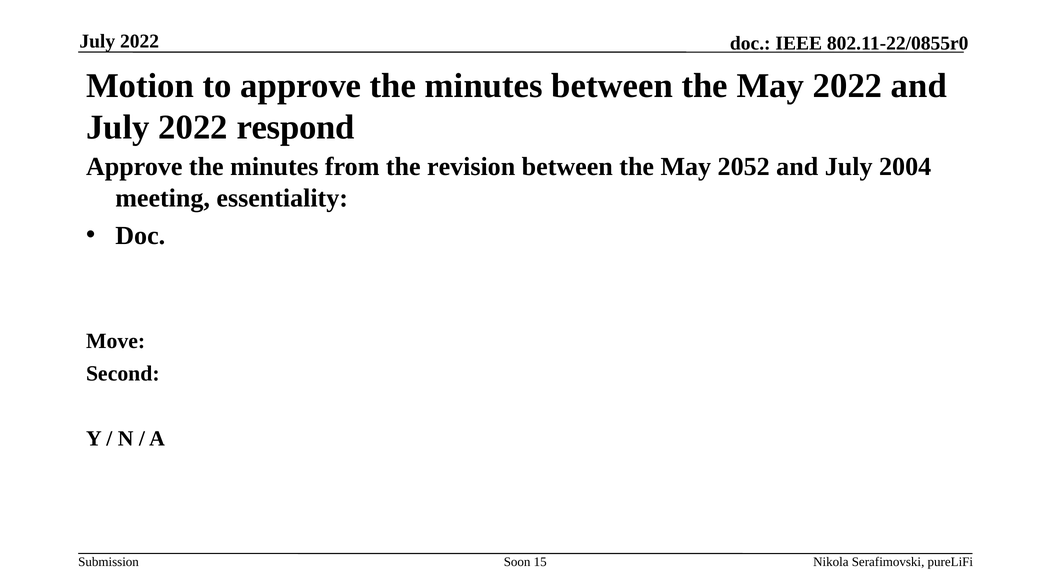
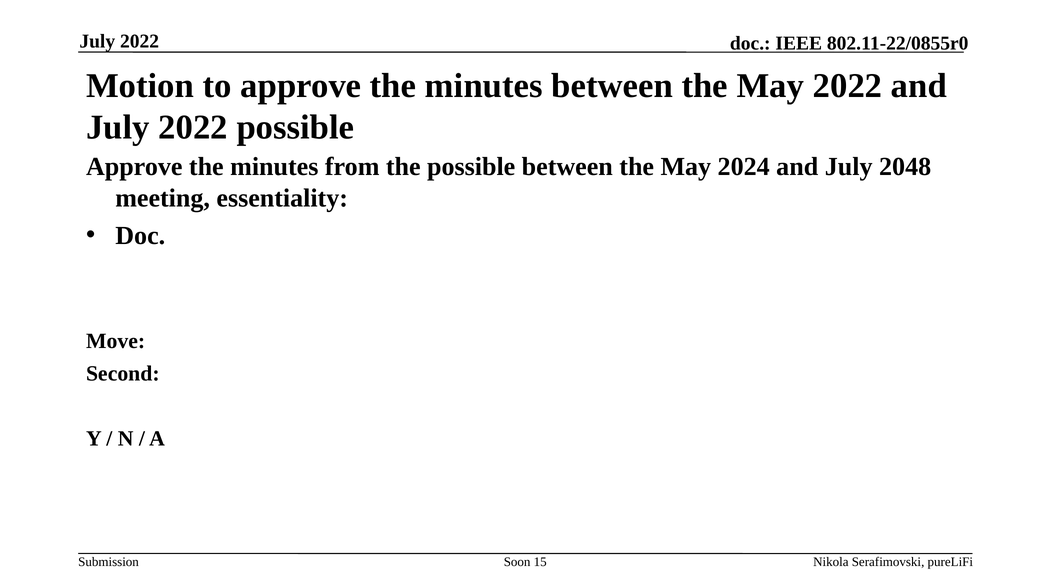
2022 respond: respond -> possible (295, 127)
the revision: revision -> possible (471, 167)
2052: 2052 -> 2024 (744, 167)
2004: 2004 -> 2048 (905, 167)
